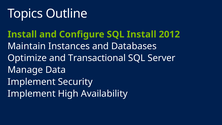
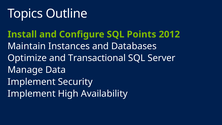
SQL Install: Install -> Points (142, 34)
